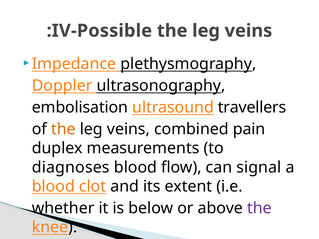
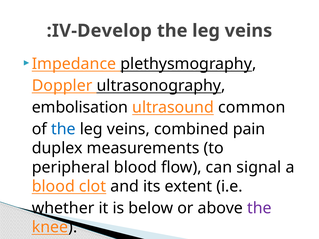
IV-Possible: IV-Possible -> IV-Develop (102, 31)
travellers: travellers -> common (252, 107)
the colour: orange -> blue (63, 129)
diagnoses: diagnoses -> peripheral (71, 167)
